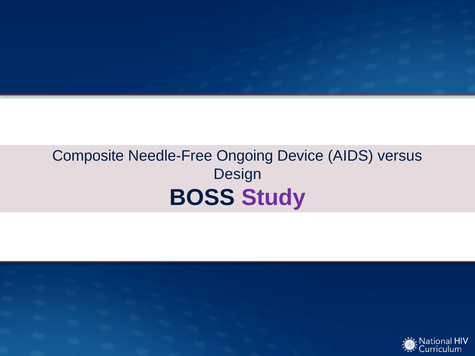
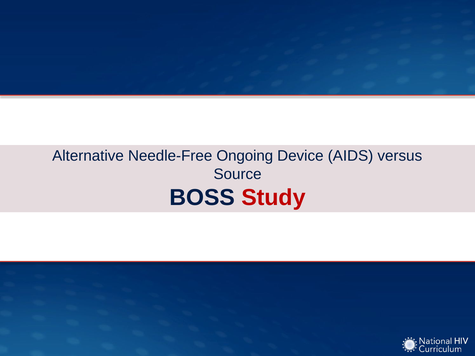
Composite: Composite -> Alternative (88, 156)
Design: Design -> Source (238, 174)
Study colour: purple -> red (273, 198)
